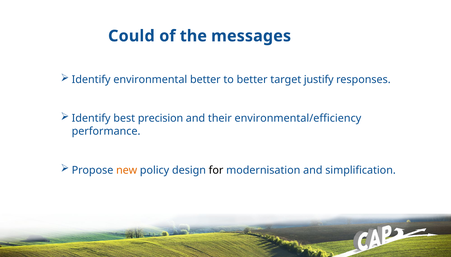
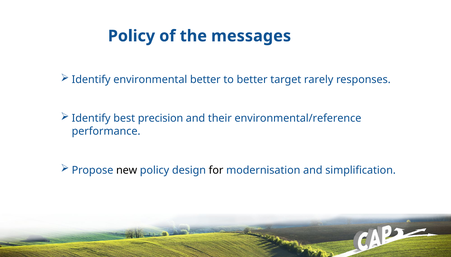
Could: Could -> Policy (131, 36)
justify: justify -> rarely (319, 80)
environmental/efficiency: environmental/efficiency -> environmental/reference (298, 118)
new colour: orange -> black (127, 170)
